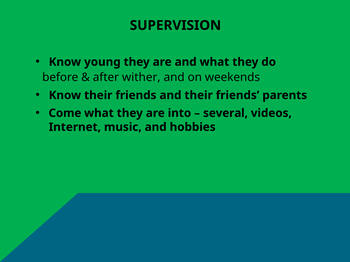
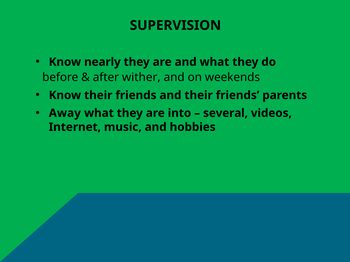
young: young -> nearly (102, 62)
Come: Come -> Away (65, 113)
